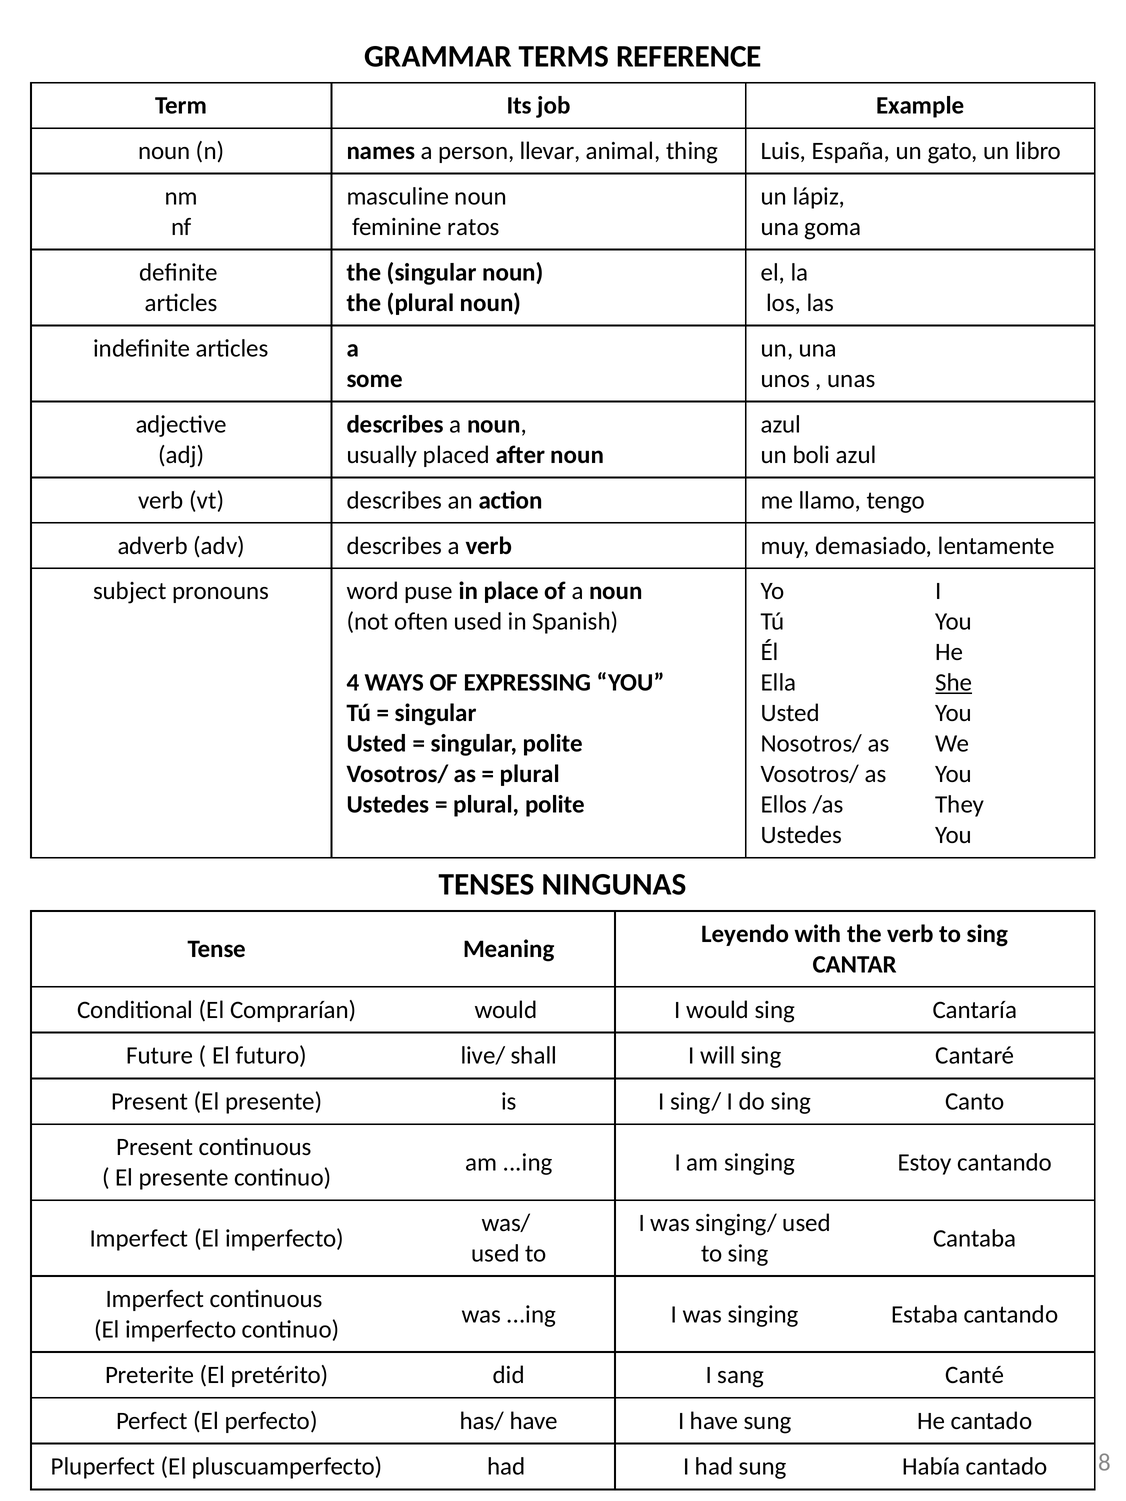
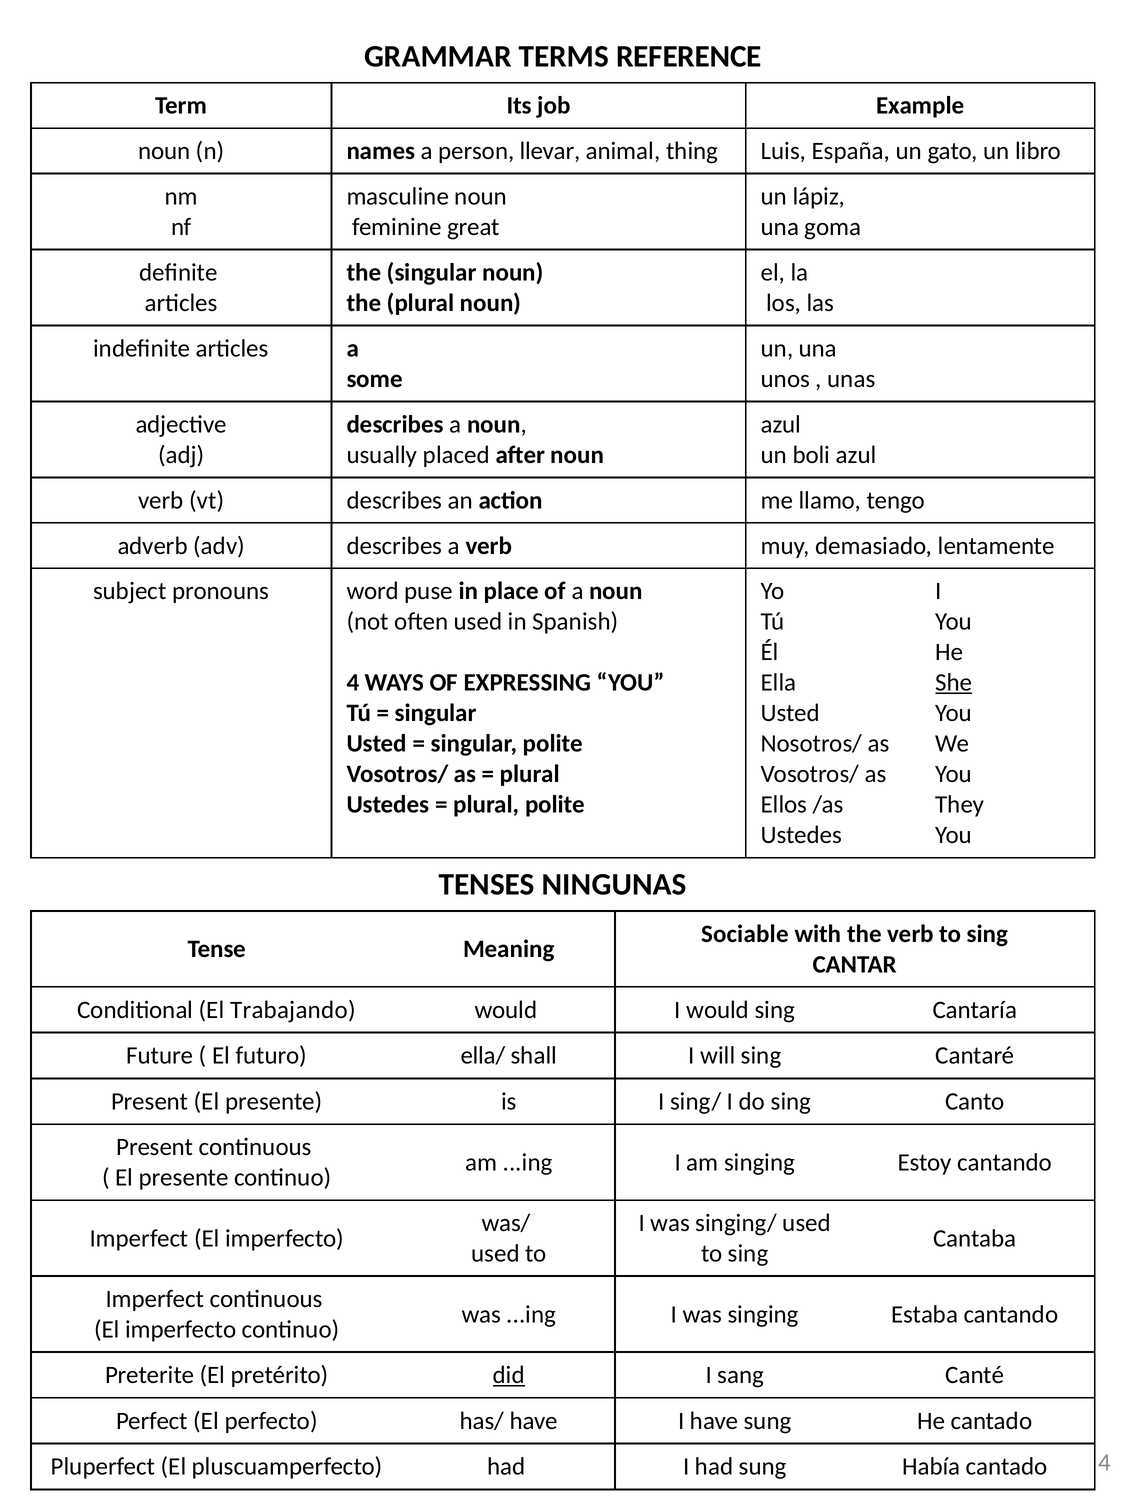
ratos: ratos -> great (474, 227)
Leyendo: Leyendo -> Sociable (745, 934)
Comprarían: Comprarían -> Trabajando (293, 1010)
live/: live/ -> ella/ (483, 1056)
did underline: none -> present (509, 1375)
cantado 8: 8 -> 4 (1105, 1463)
